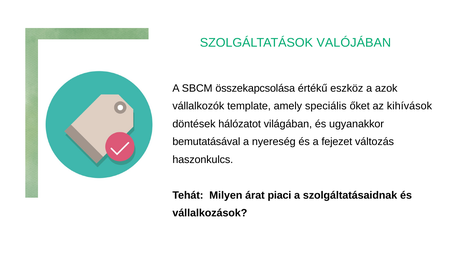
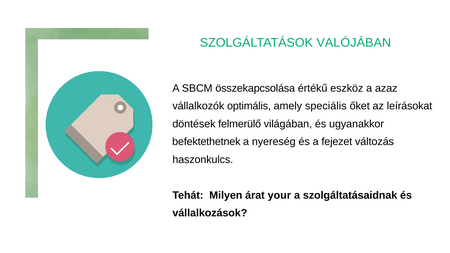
azok: azok -> azaz (386, 88)
template: template -> optimális (249, 106)
kihívások: kihívások -> leírásokat (410, 106)
hálózatot: hálózatot -> felmerülő (240, 124)
bemutatásával: bemutatásával -> befektethetnek (206, 142)
piaci: piaci -> your (279, 195)
